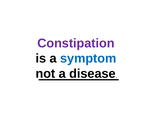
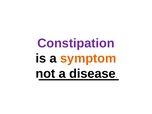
symptom colour: blue -> orange (88, 58)
